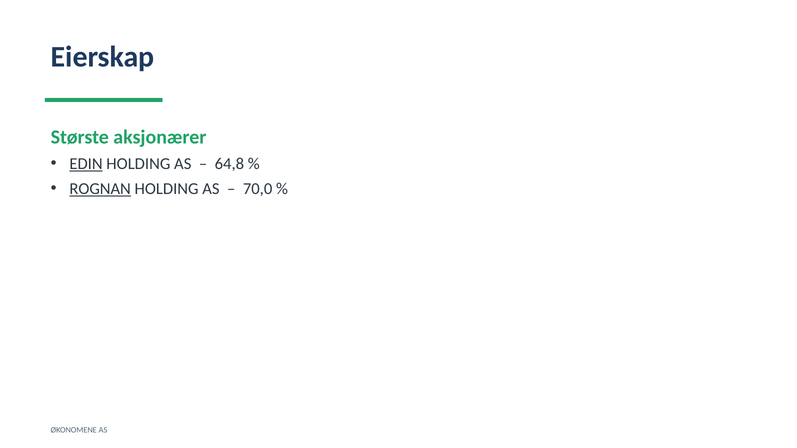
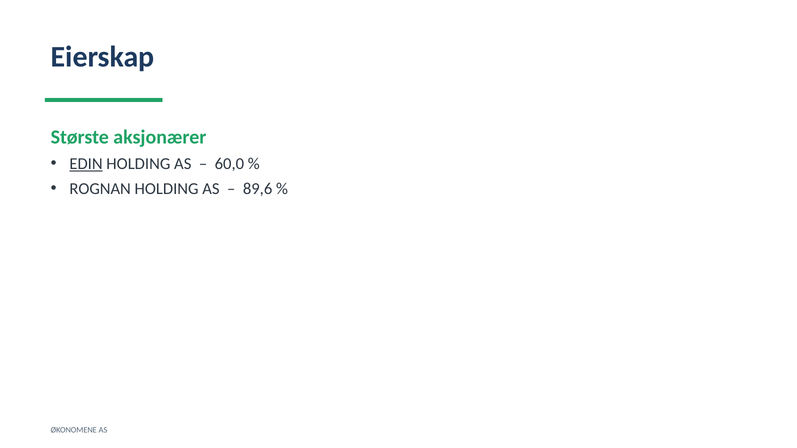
64,8: 64,8 -> 60,0 (229, 164)
ROGNAN underline: present -> none (100, 189)
70,0: 70,0 -> 89,6 (258, 189)
